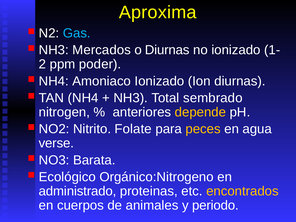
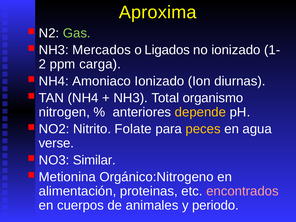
Gas colour: light blue -> light green (77, 33)
o Diurnas: Diurnas -> Ligados (167, 50)
poder: poder -> carga (100, 64)
sembrado: sembrado -> organismo (213, 98)
Barata: Barata -> Similar (94, 160)
Ecológico: Ecológico -> Metionina (67, 177)
administrado: administrado -> alimentación (77, 191)
encontrados colour: yellow -> pink (242, 191)
